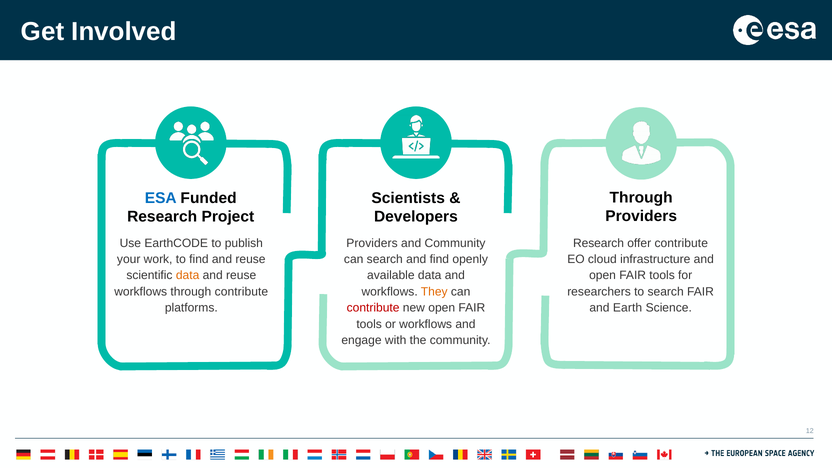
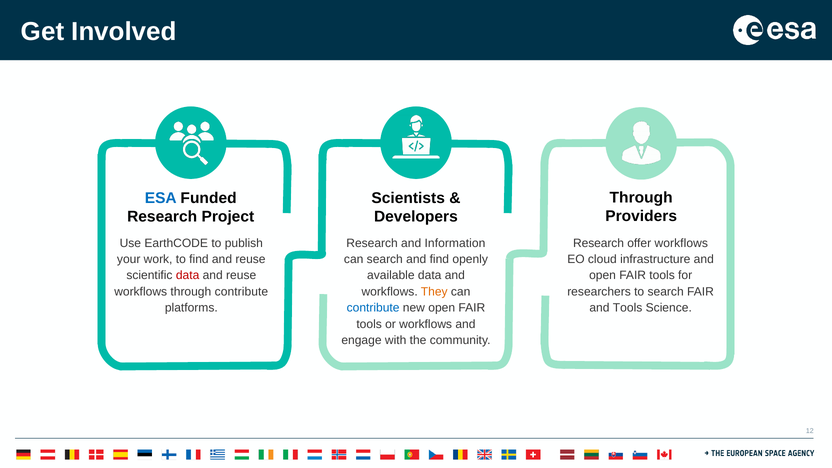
Providers: Providers -> Research (372, 243)
and Community: Community -> Information (455, 243)
offer contribute: contribute -> workflows (681, 243)
data colour: orange -> red (188, 275)
contribute colour: red -> blue (373, 308)
and Earth: Earth -> Tools (628, 308)
